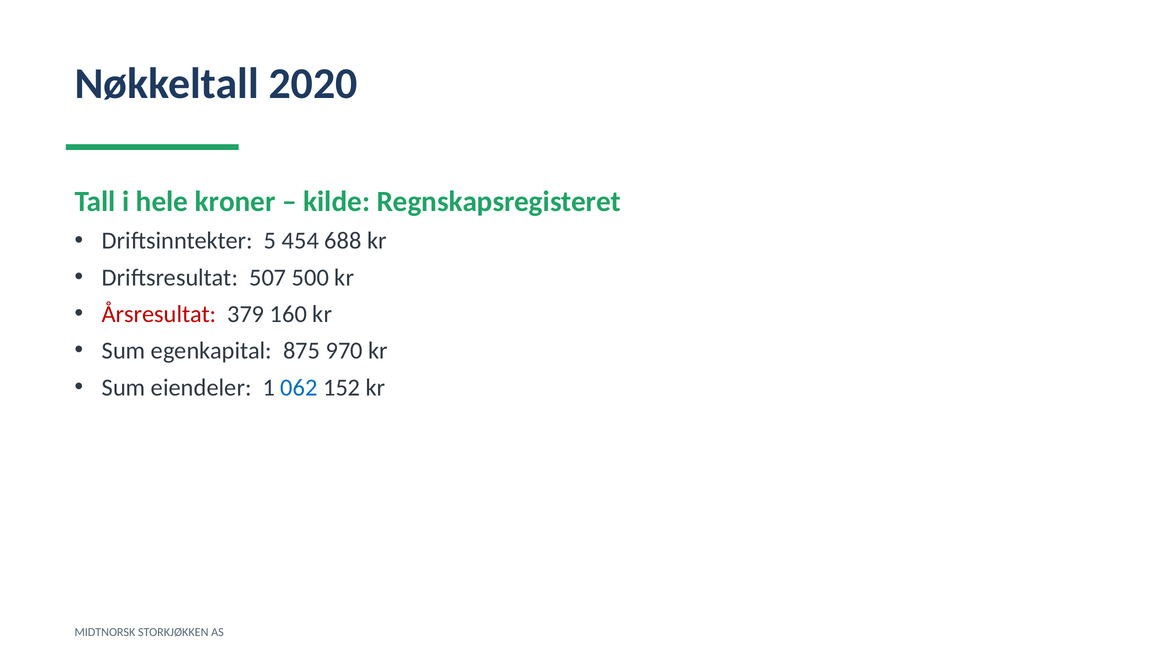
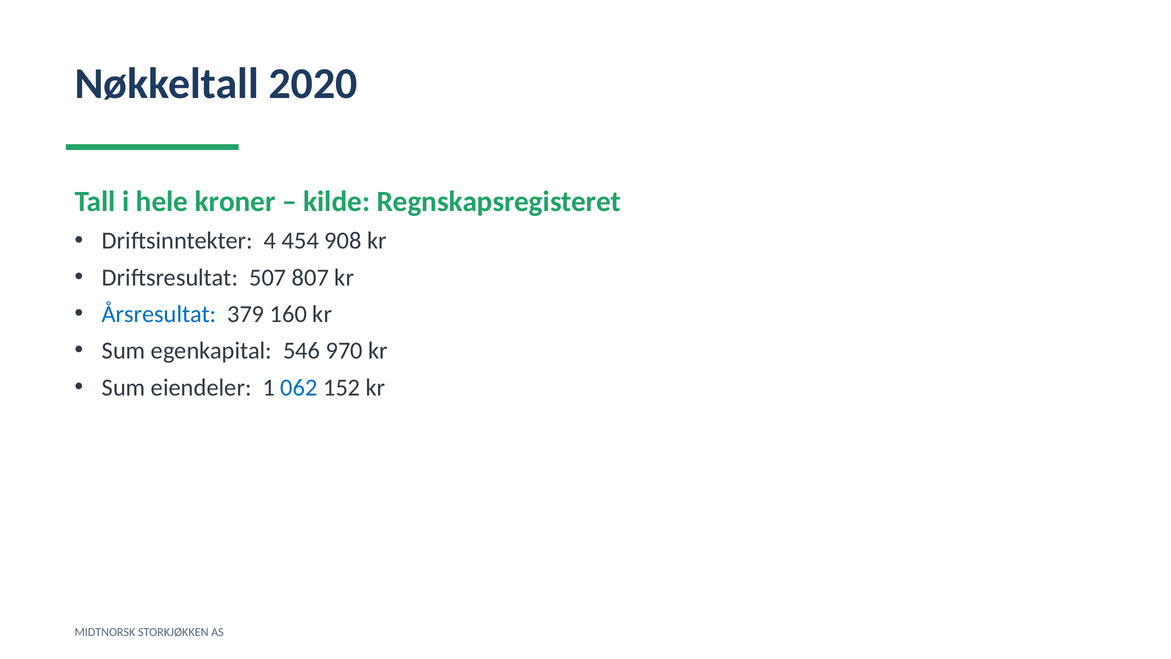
5: 5 -> 4 (270, 241)
688: 688 -> 908 (343, 241)
500: 500 -> 807 (310, 277)
Årsresultat colour: red -> blue (159, 314)
875: 875 -> 546 (302, 351)
